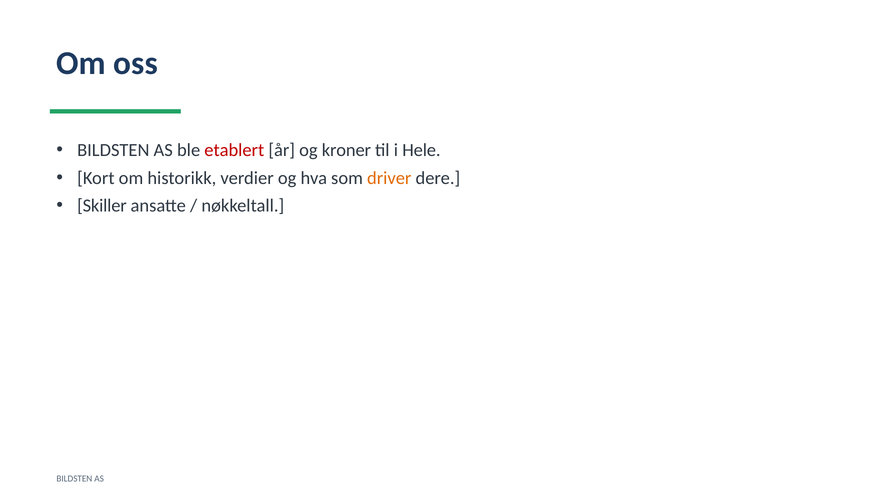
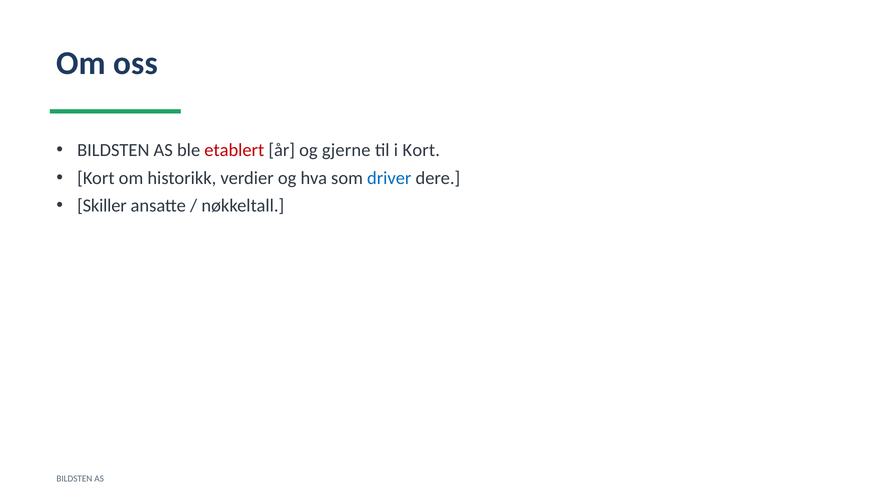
kroner: kroner -> gjerne (346, 150)
i Hele: Hele -> Kort (421, 150)
driver colour: orange -> blue (389, 178)
